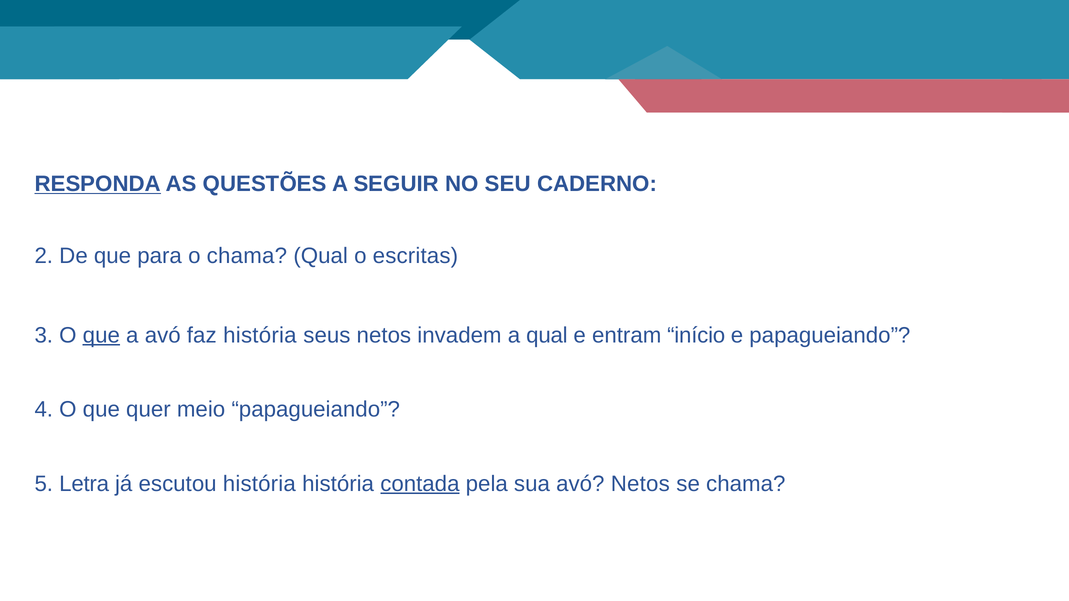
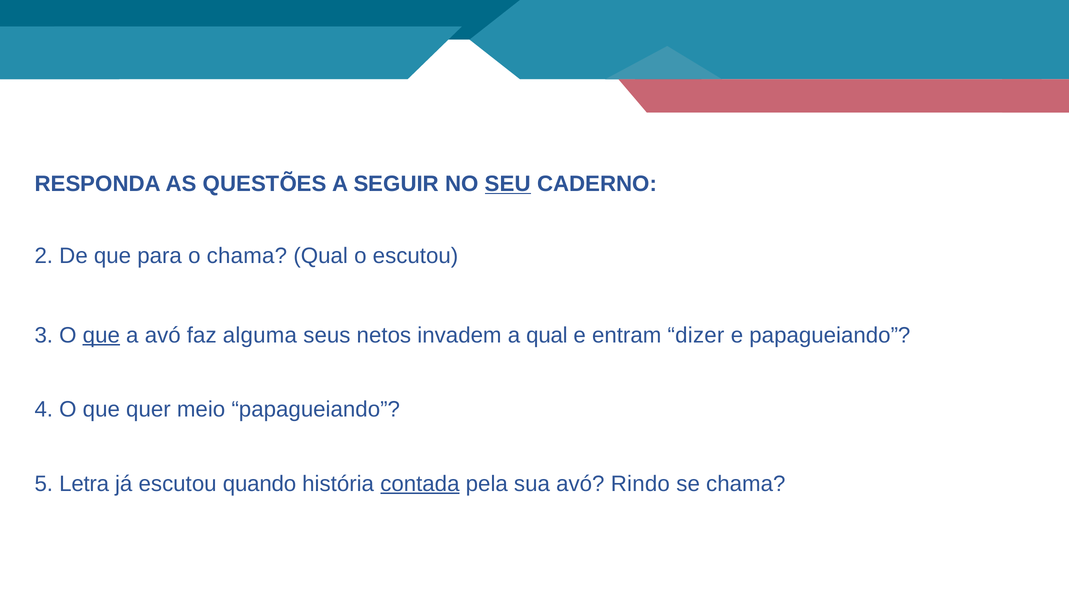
RESPONDA underline: present -> none (98, 184)
SEU underline: none -> present (508, 184)
o escritas: escritas -> escutou (415, 256)
faz história: história -> alguma (260, 335)
início: início -> dizer (696, 335)
escutou história: história -> quando (260, 484)
avó Netos: Netos -> Rindo (640, 484)
